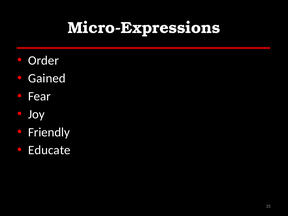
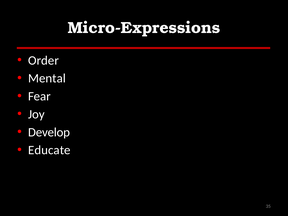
Gained: Gained -> Mental (47, 78)
Friendly: Friendly -> Develop (49, 132)
